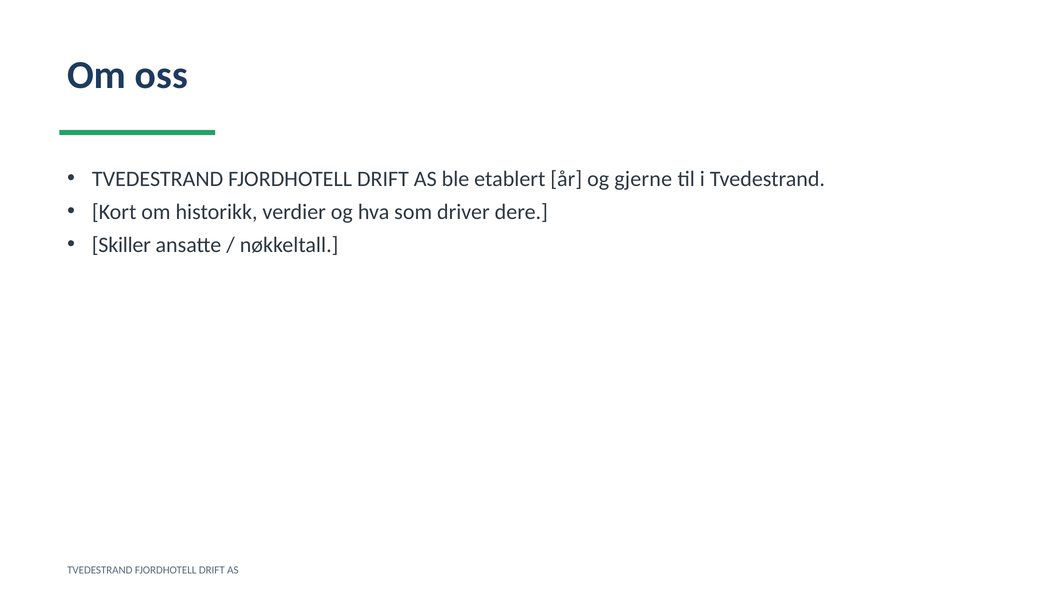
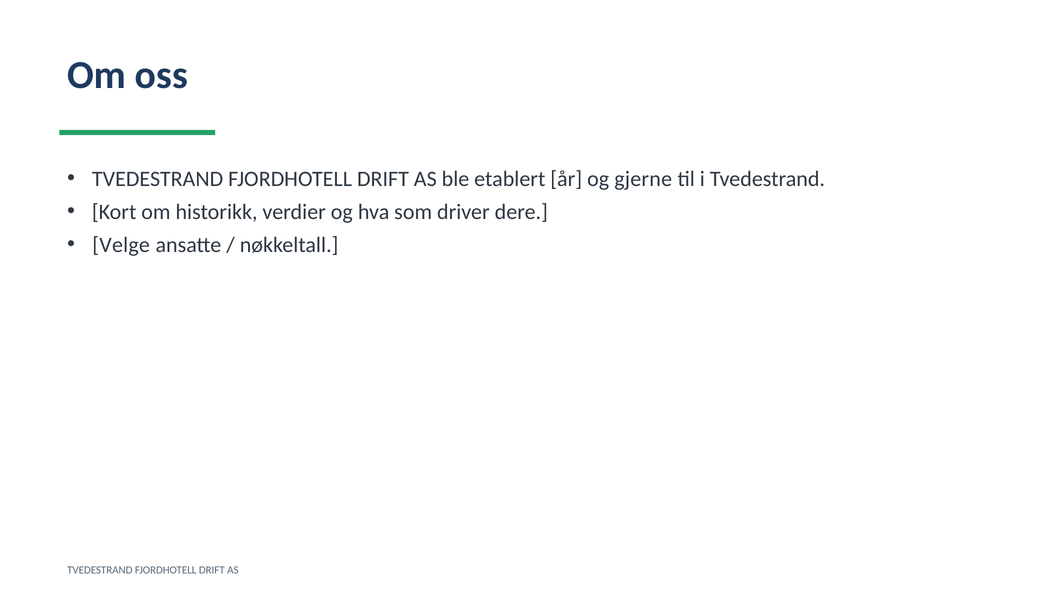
Skiller: Skiller -> Velge (121, 245)
